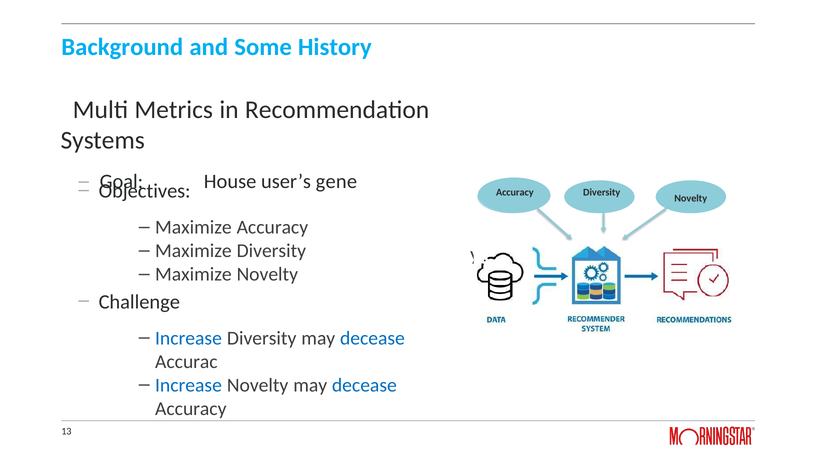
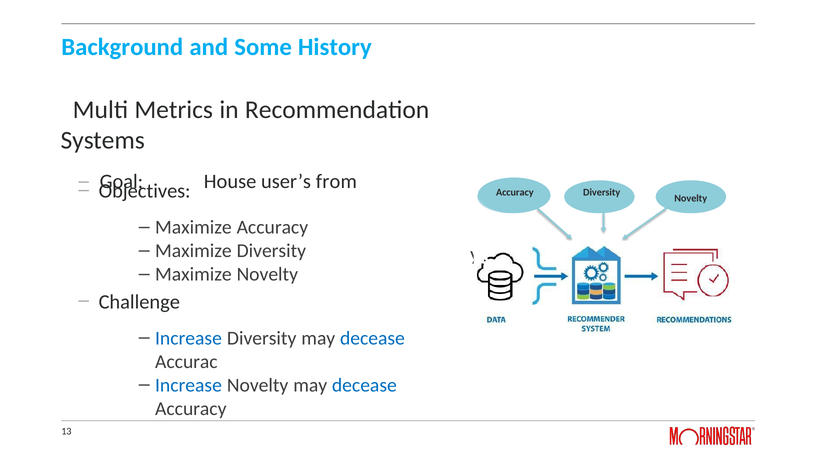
gene: gene -> from (336, 182)
